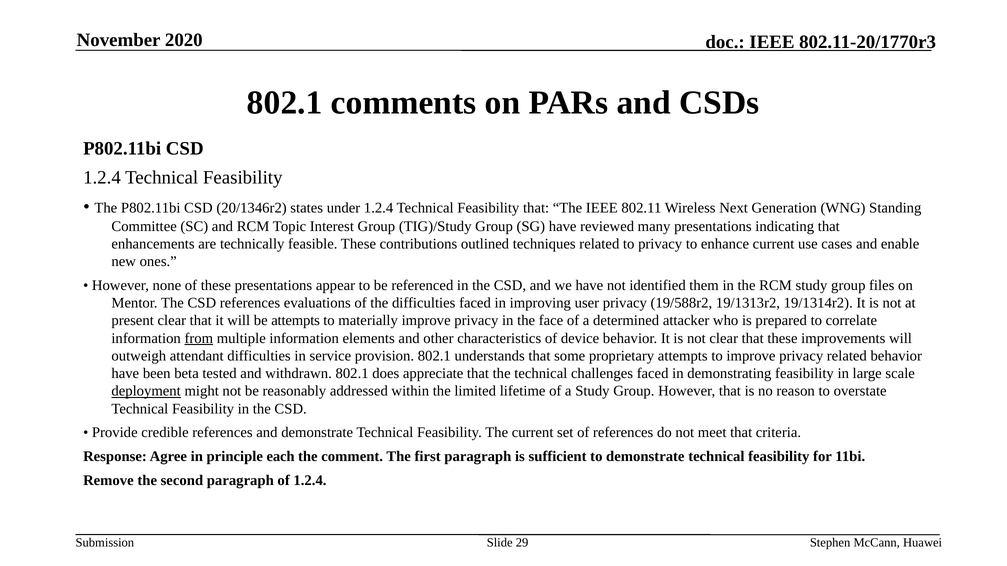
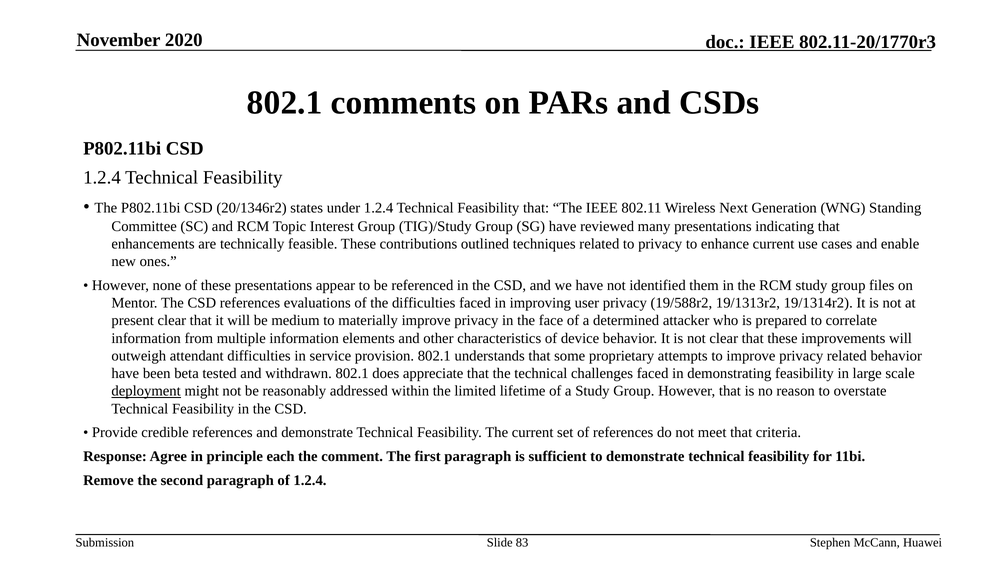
be attempts: attempts -> medium (295, 321)
from underline: present -> none (199, 338)
29: 29 -> 83 (522, 543)
